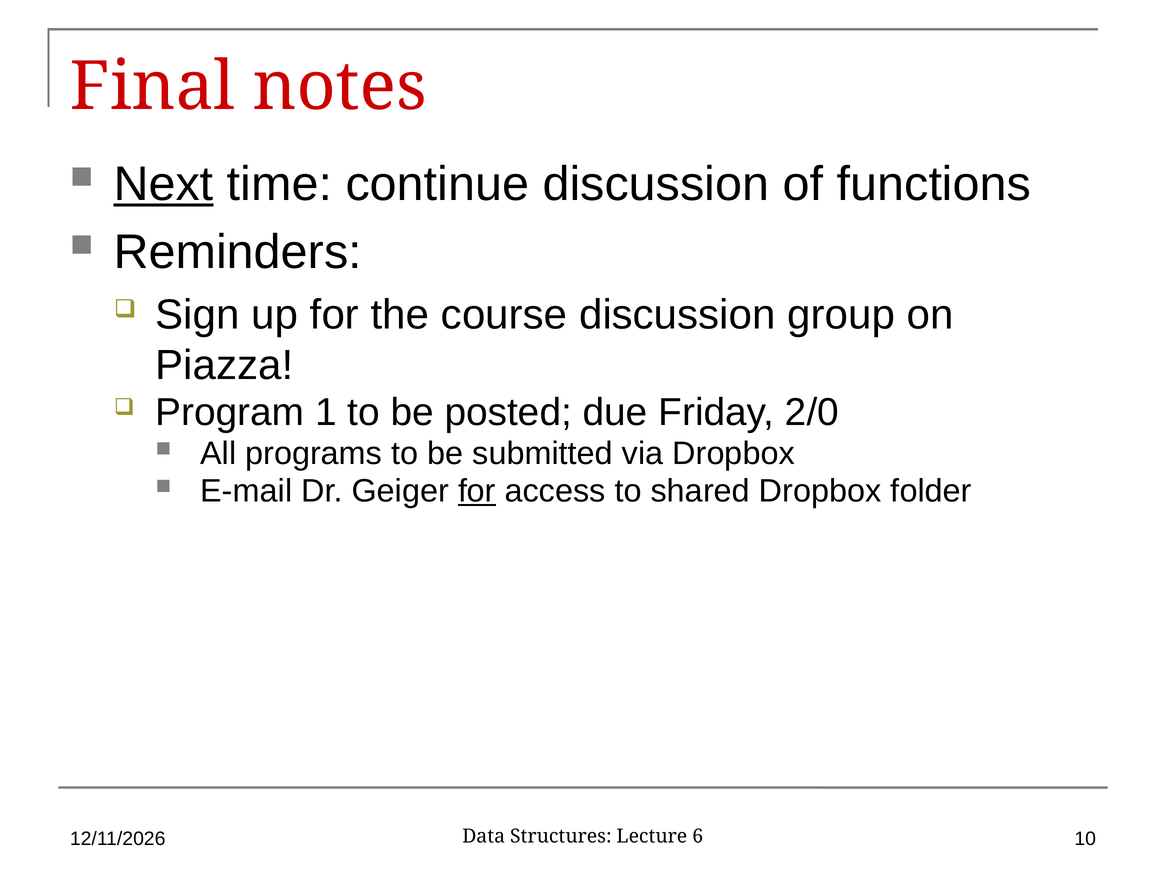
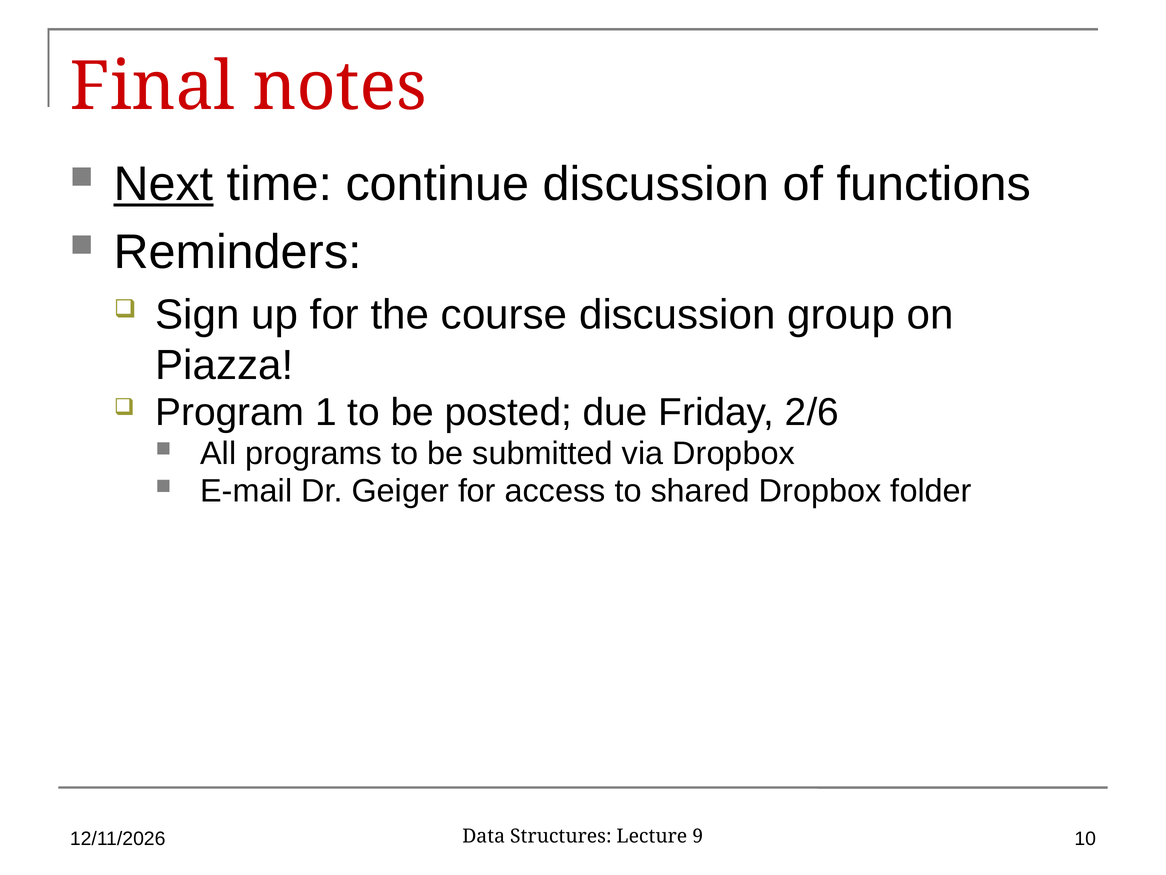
2/0: 2/0 -> 2/6 (812, 412)
for underline: present -> none (477, 491)
6: 6 -> 9 (698, 836)
